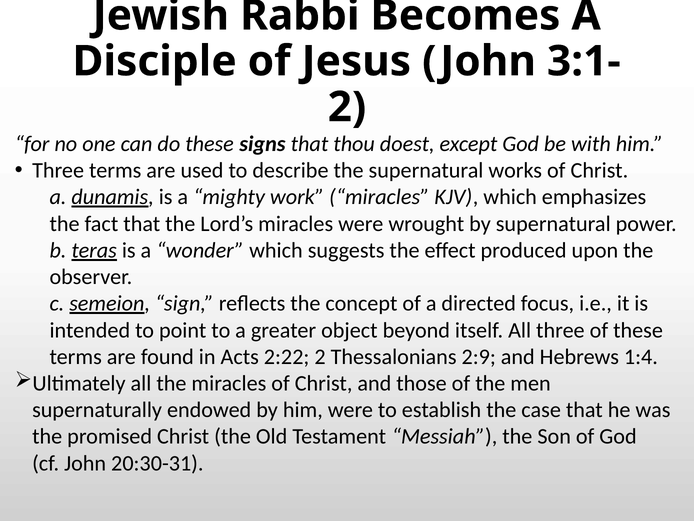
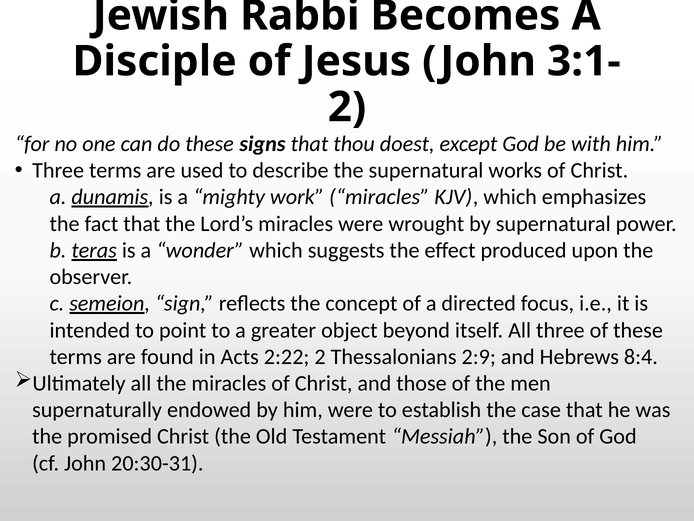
1:4: 1:4 -> 8:4 (641, 356)
